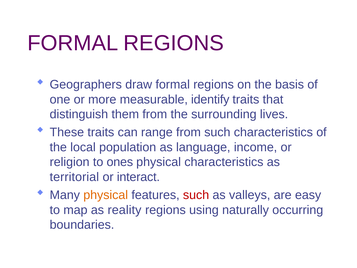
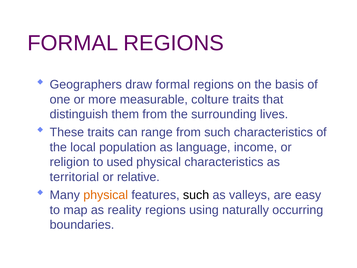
identify: identify -> colture (210, 99)
ones: ones -> used (120, 162)
interact: interact -> relative (138, 177)
such colour: red -> black (196, 195)
